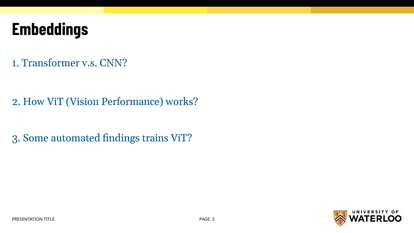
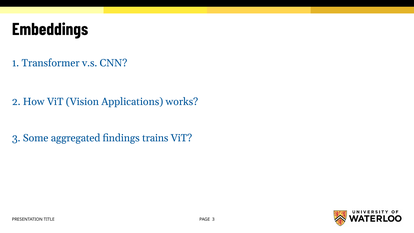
Performance: Performance -> Applications (132, 102)
automated: automated -> aggregated (76, 138)
